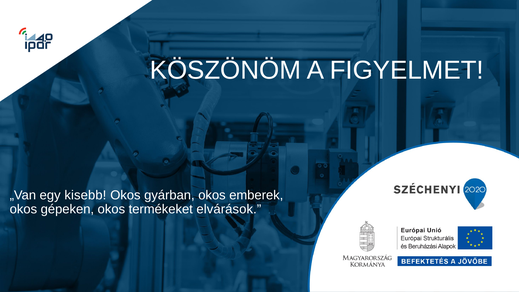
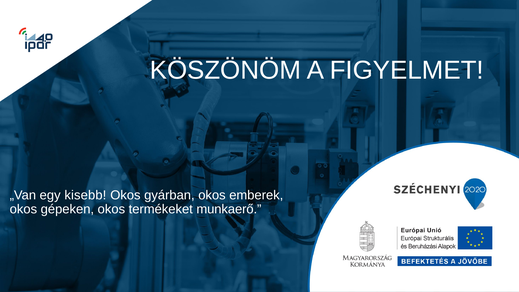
elvárások: elvárások -> munkaerő (229, 209)
